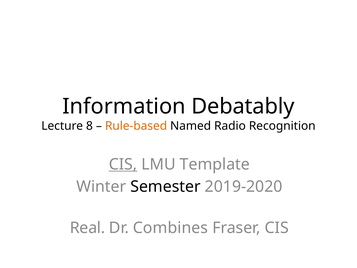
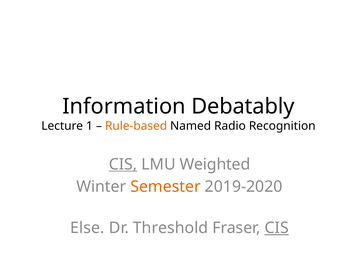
8: 8 -> 1 (89, 126)
Template: Template -> Weighted (215, 164)
Semester colour: black -> orange (165, 186)
Real: Real -> Else (87, 228)
Combines: Combines -> Threshold (171, 228)
CIS underline: none -> present (277, 228)
